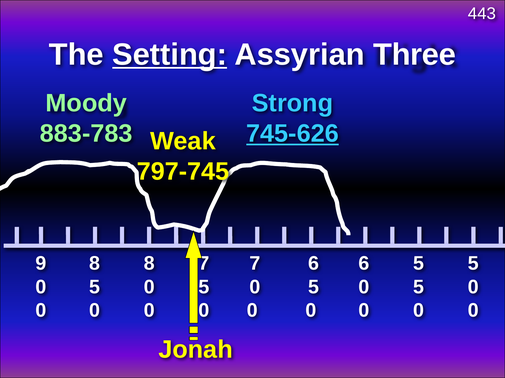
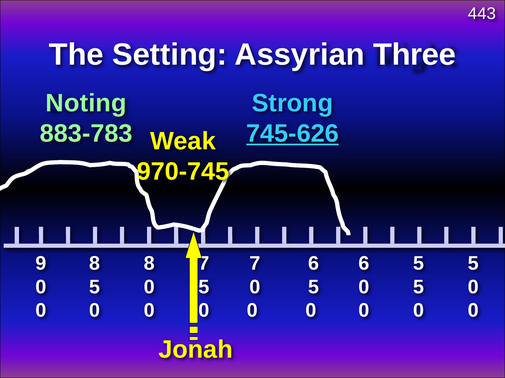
Setting underline: present -> none (170, 55)
Moody: Moody -> Noting (86, 104)
797-745: 797-745 -> 970-745 (183, 172)
